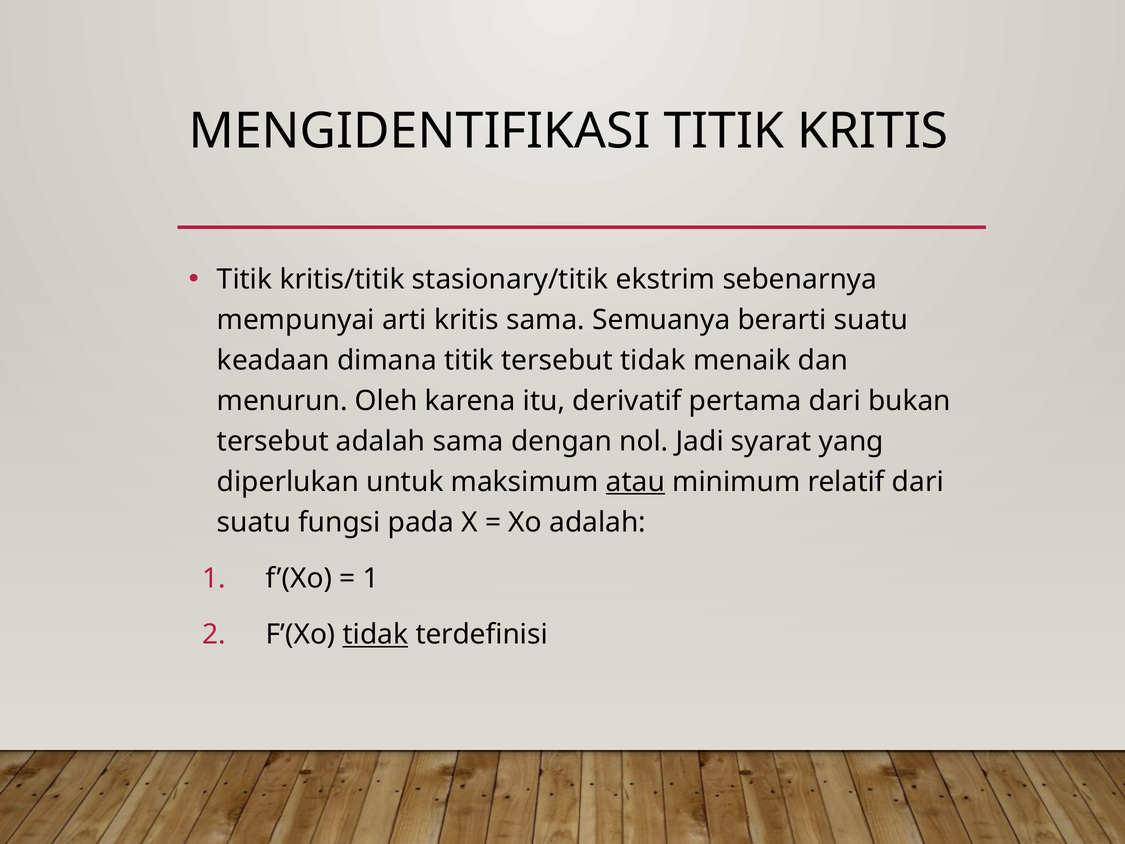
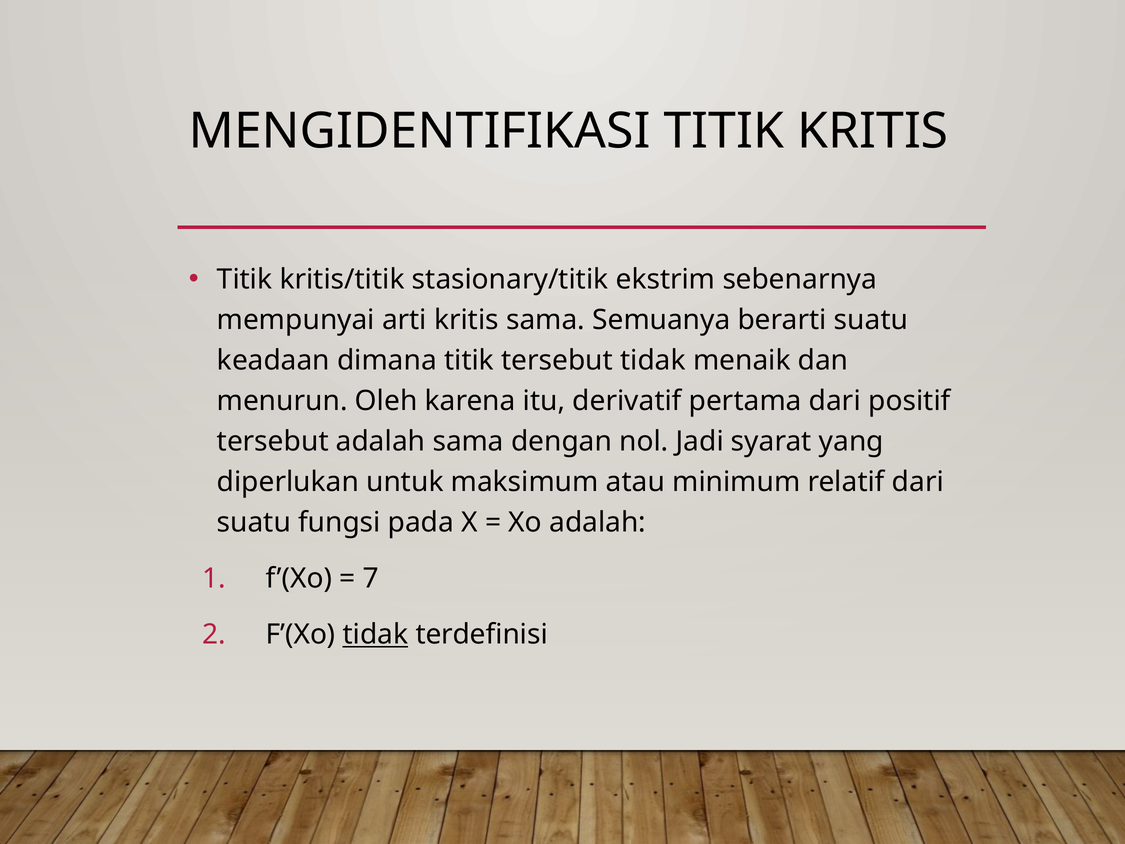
bukan: bukan -> positif (909, 401)
atau underline: present -> none (635, 482)
1: 1 -> 7 (371, 578)
